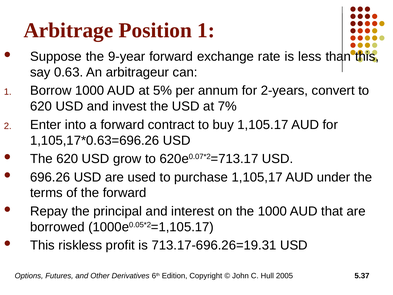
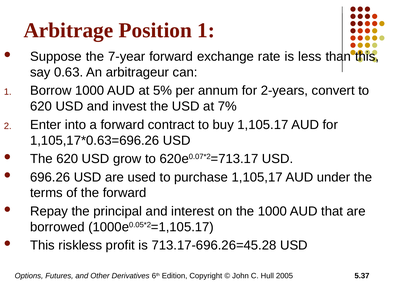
9-year: 9-year -> 7-year (127, 57)
713.17-696.26=19.31: 713.17-696.26=19.31 -> 713.17-696.26=45.28 (214, 245)
